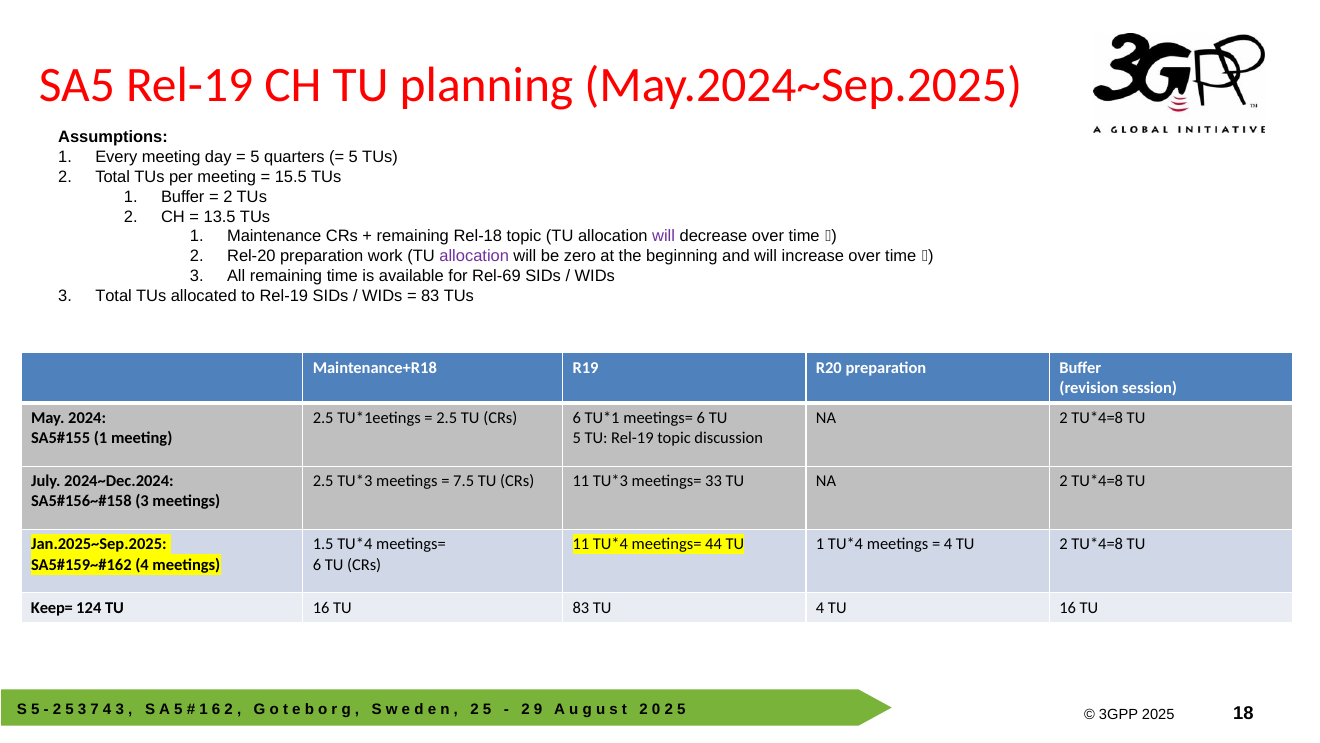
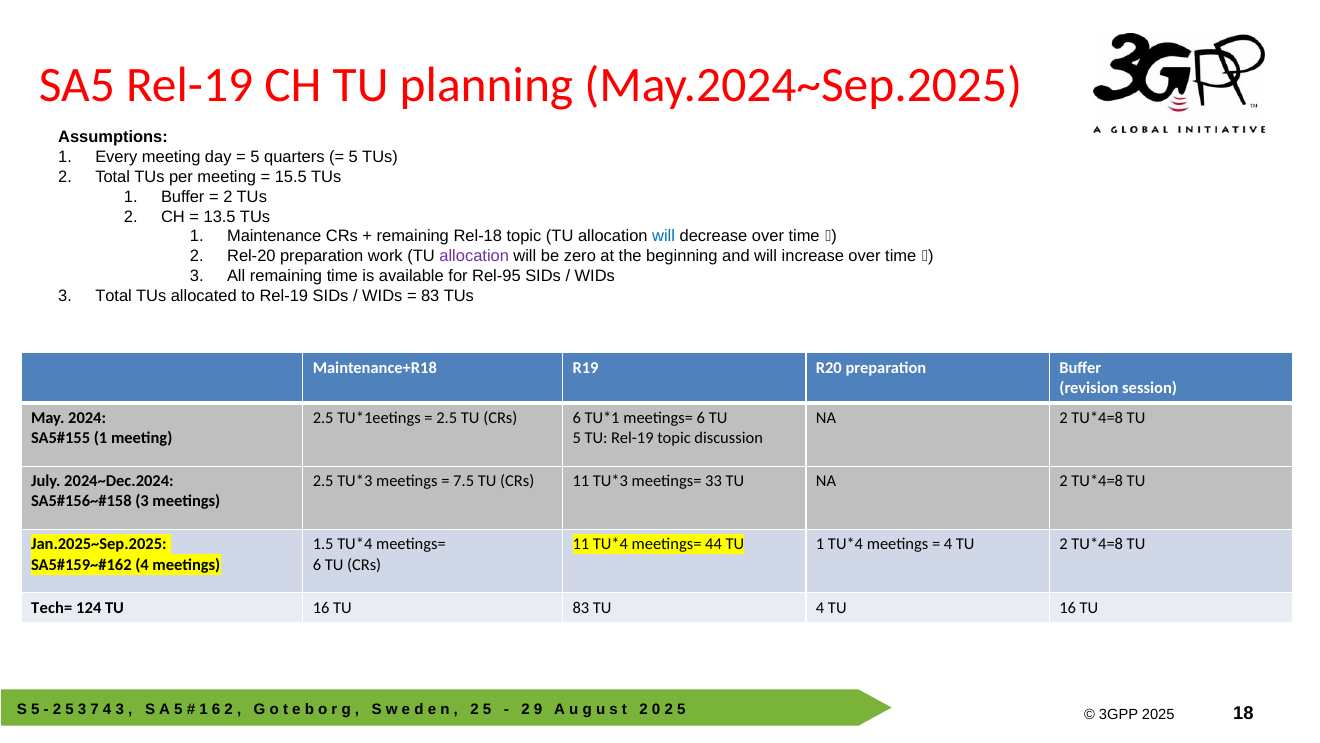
will colour: purple -> blue (664, 236)
Rel-69: Rel-69 -> Rel-95 (496, 276)
Keep=: Keep= -> Tech= (52, 607)
